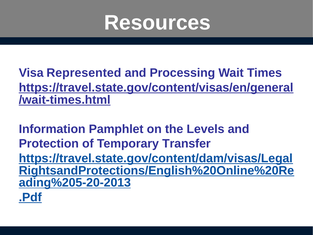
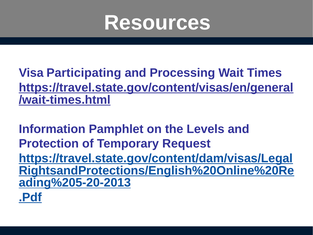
Represented: Represented -> Participating (84, 73)
Transfer: Transfer -> Request (186, 144)
